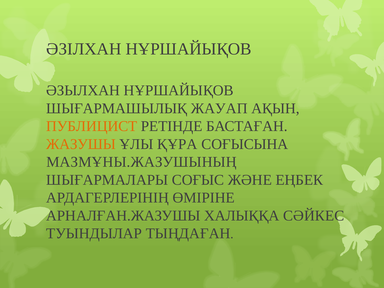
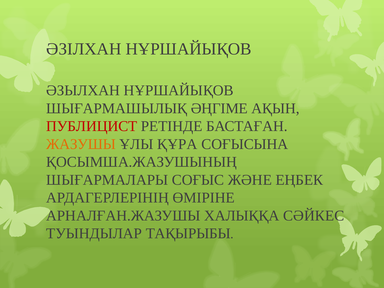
ЖАУАП: ЖАУАП -> ӘҢГІМЕ (219, 108)
ПУБЛИЦИСТ colour: orange -> red (92, 126)
МАЗМҰНЫ.ЖАЗУШЫНЫҢ: МАЗМҰНЫ.ЖАЗУШЫНЫҢ -> ҚОСЫМША.ЖАЗУШЫНЫҢ (142, 162)
ТЫҢДАҒАН: ТЫҢДАҒАН -> ТАҚЫРЫБЫ (188, 234)
